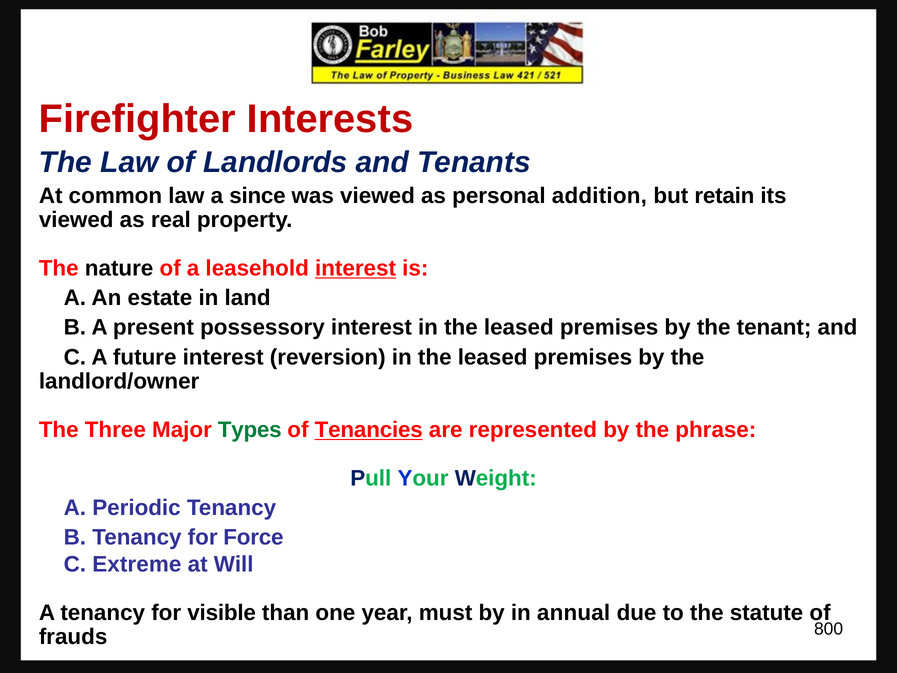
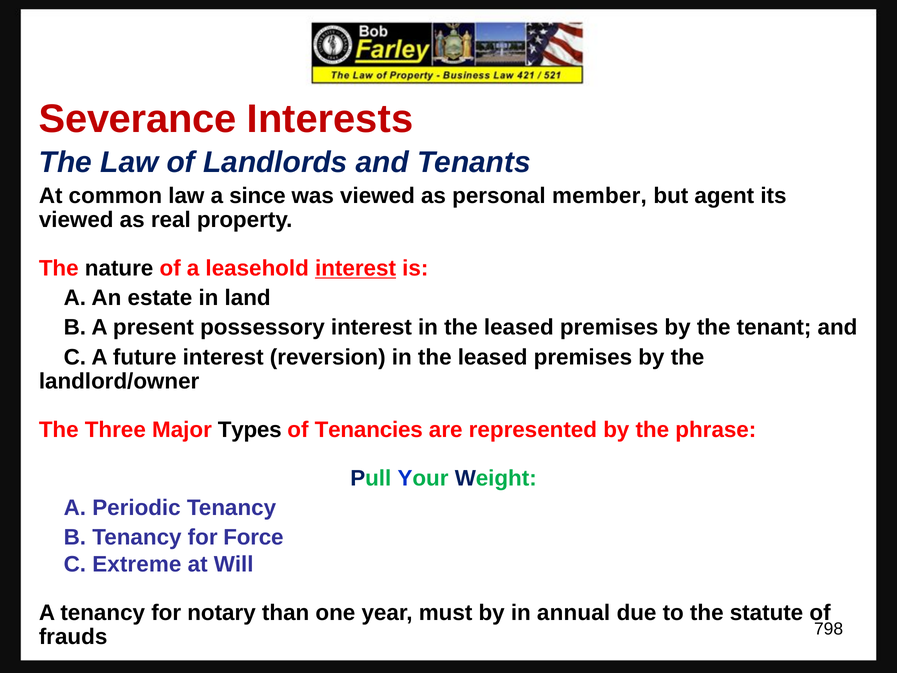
Firefighter: Firefighter -> Severance (138, 119)
addition: addition -> member (599, 196)
retain: retain -> agent (724, 196)
Types colour: green -> black (250, 430)
Tenancies underline: present -> none (369, 430)
visible: visible -> notary (222, 613)
800: 800 -> 798 (829, 629)
